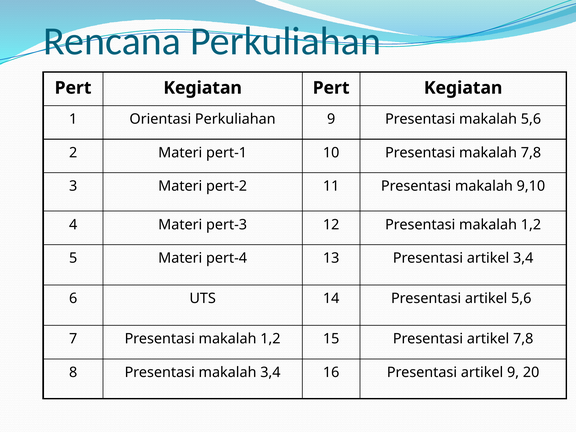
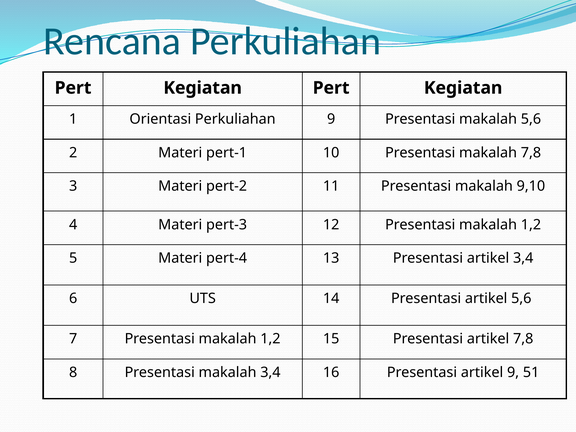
20: 20 -> 51 (531, 372)
